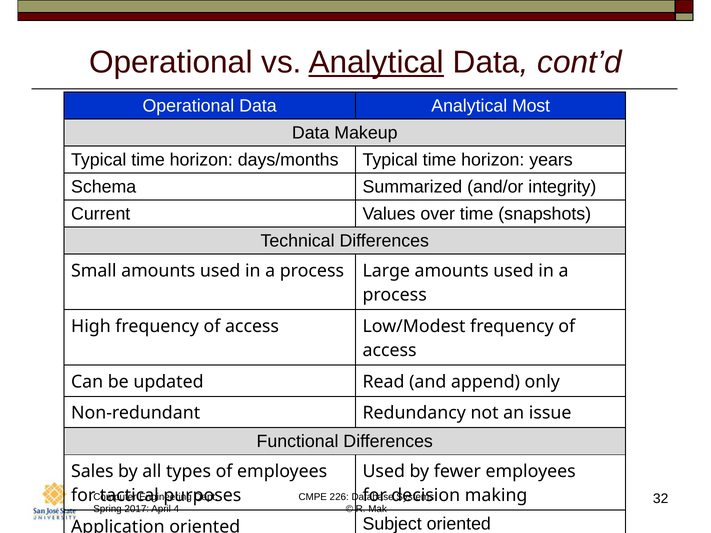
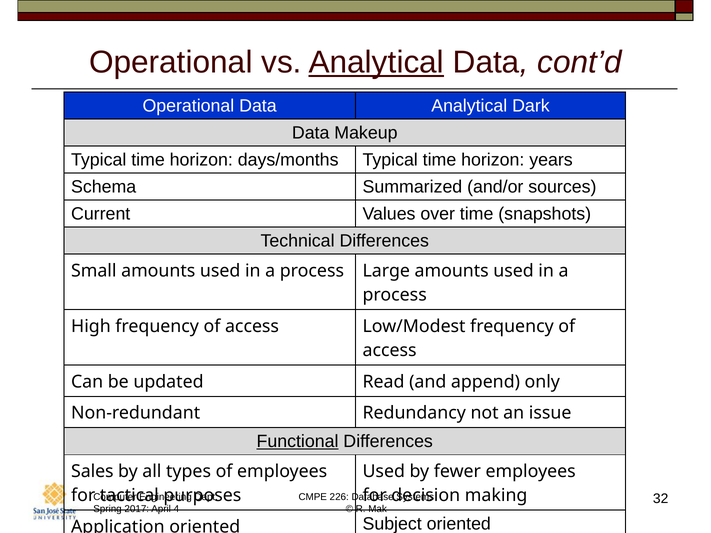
Most: Most -> Dark (531, 106)
integrity: integrity -> sources (562, 187)
Functional underline: none -> present (298, 442)
